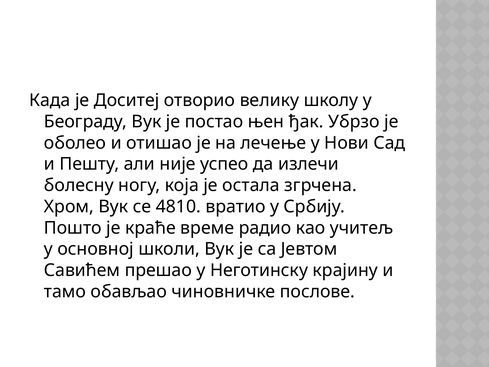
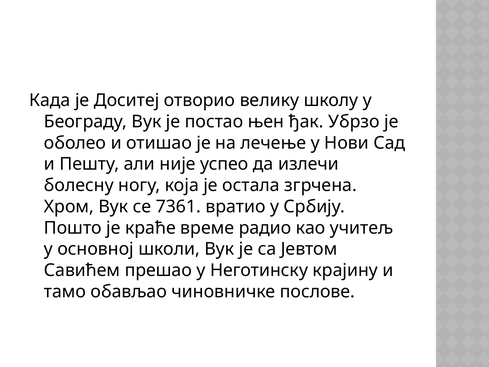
4810: 4810 -> 7361 (178, 207)
